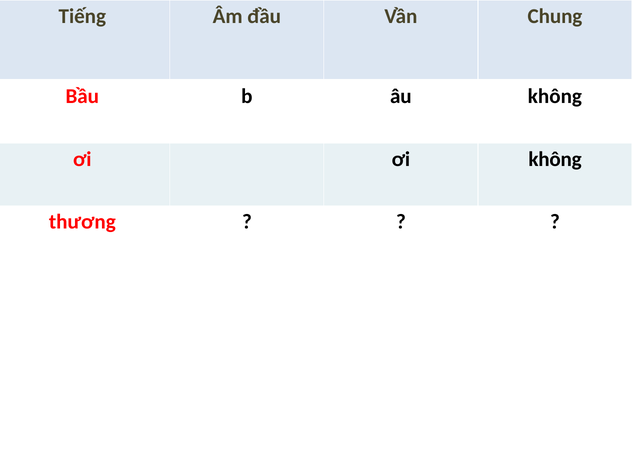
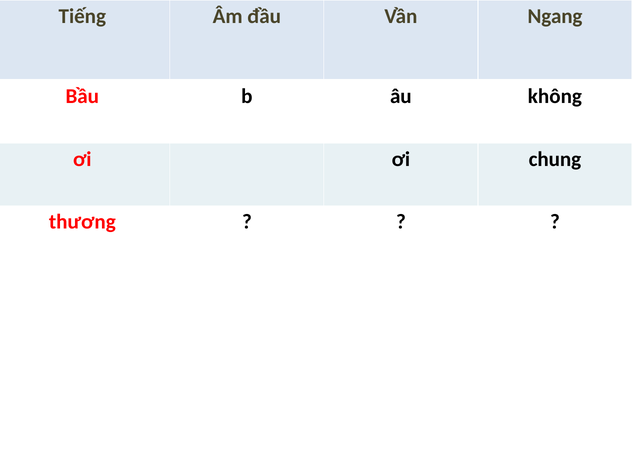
Chung: Chung -> Ngang (555, 16)
ơi không: không -> chung (555, 159)
